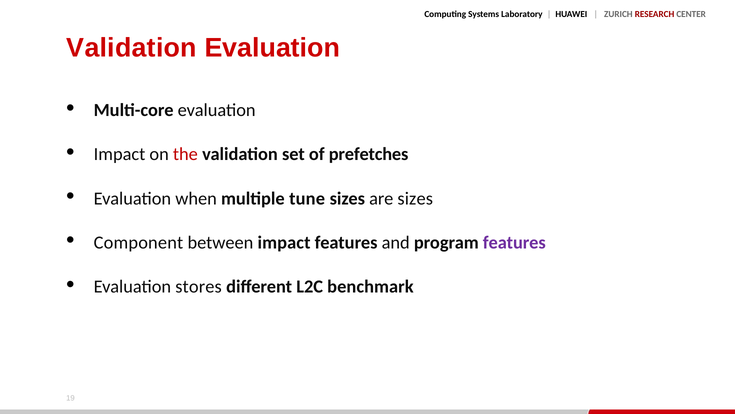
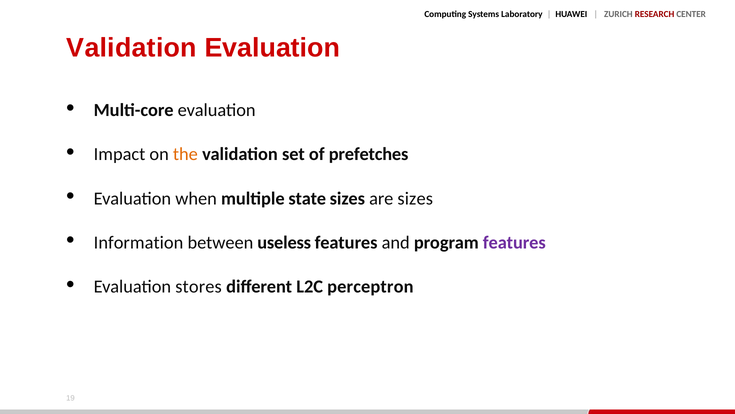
the colour: red -> orange (185, 154)
tune: tune -> state (307, 198)
Component: Component -> Information (139, 242)
between impact: impact -> useless (284, 242)
benchmark: benchmark -> perceptron (370, 286)
